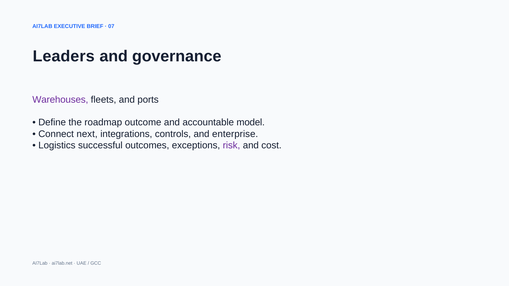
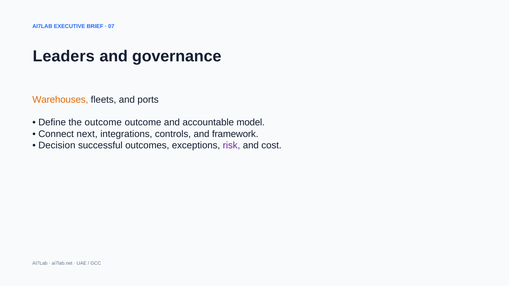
Warehouses colour: purple -> orange (60, 100)
the roadmap: roadmap -> outcome (103, 123)
enterprise: enterprise -> framework (235, 134)
Logistics: Logistics -> Decision (57, 146)
